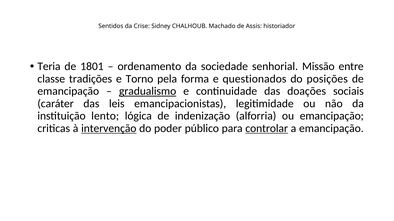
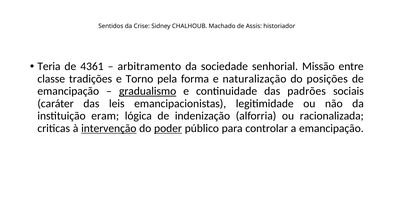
1801: 1801 -> 4361 (92, 67)
ordenamento: ordenamento -> arbitramento (149, 67)
questionados: questionados -> naturalização (255, 79)
doações: doações -> padrões (307, 91)
lento: lento -> eram (105, 116)
ou emancipação: emancipação -> racionalizada (332, 116)
poder underline: none -> present (168, 129)
controlar underline: present -> none (267, 129)
